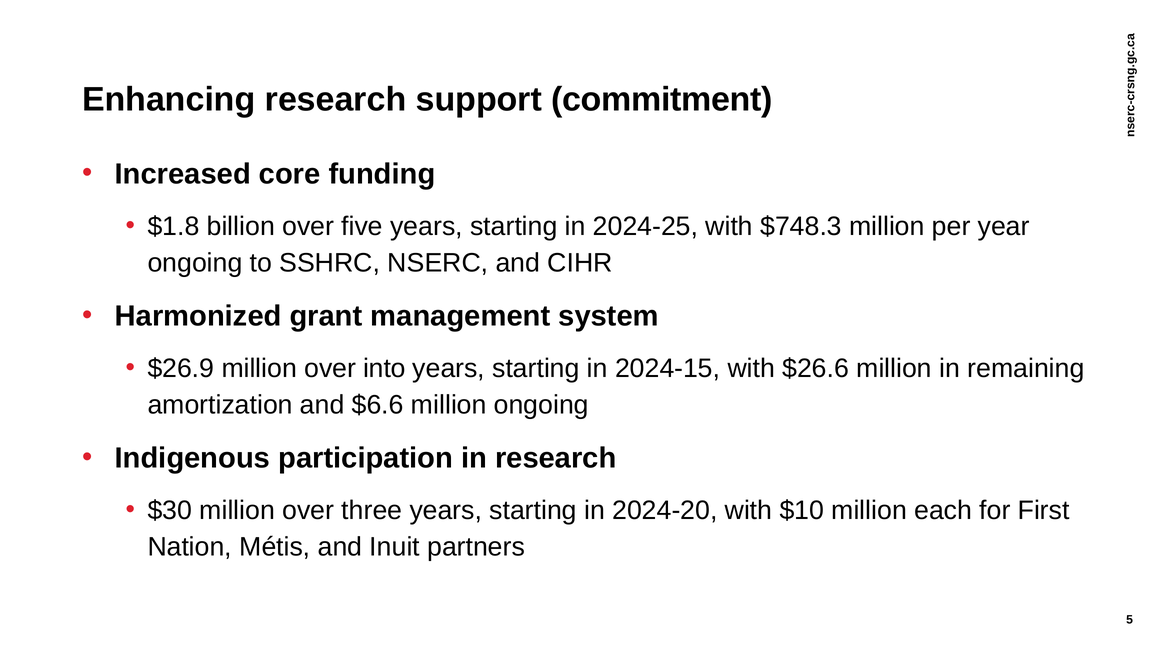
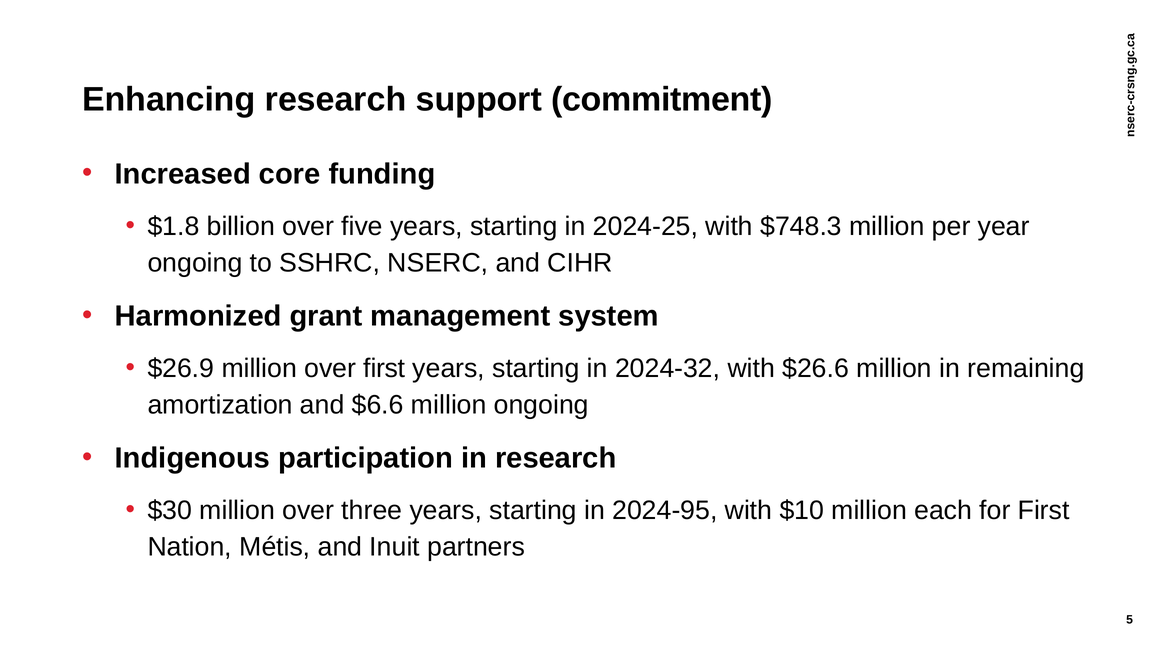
over into: into -> first (384, 368)
2024-15: 2024-15 -> 2024-32 (668, 368)
2024-20: 2024-20 -> 2024-95 (665, 510)
